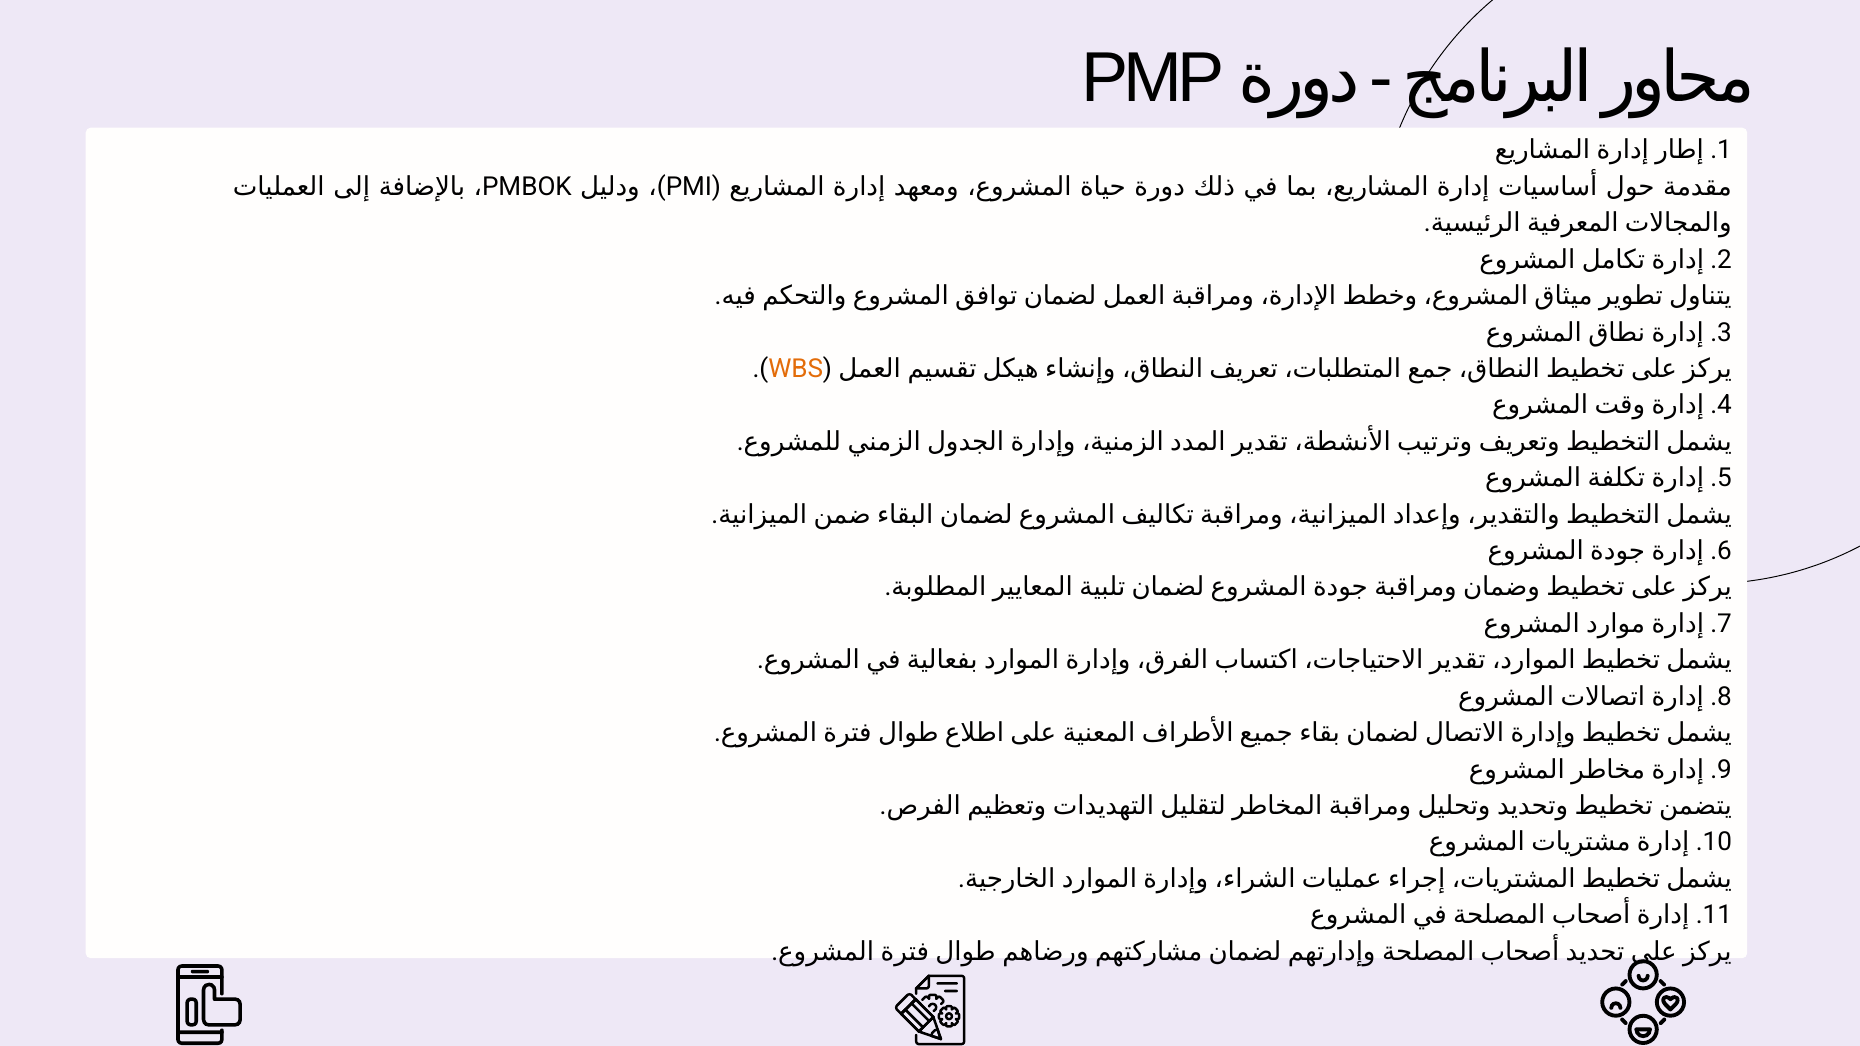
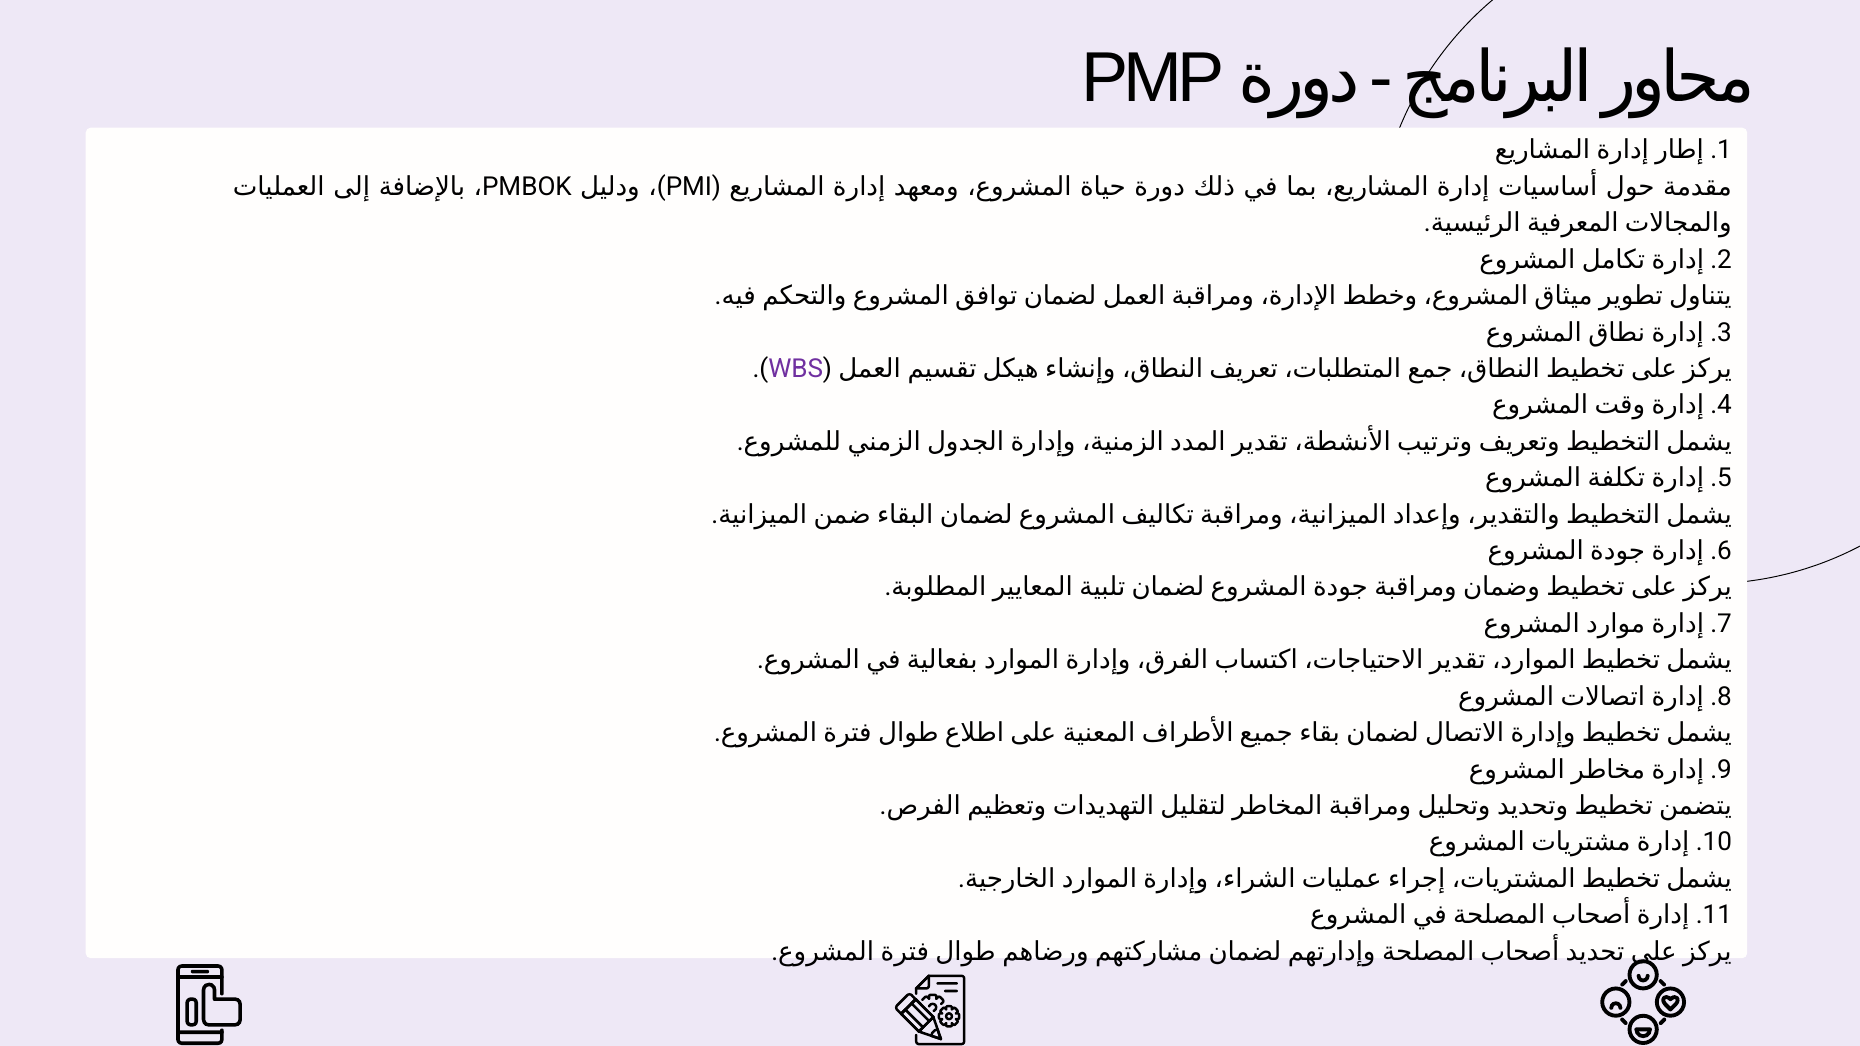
WBS colour: orange -> purple (796, 369)
